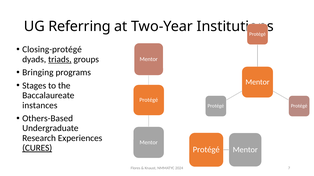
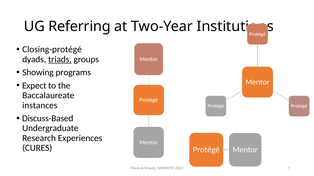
Bringing: Bringing -> Showing (38, 73)
Stages: Stages -> Expect (34, 86)
Others-Based: Others-Based -> Discuss-Based (48, 119)
CURES underline: present -> none (37, 148)
